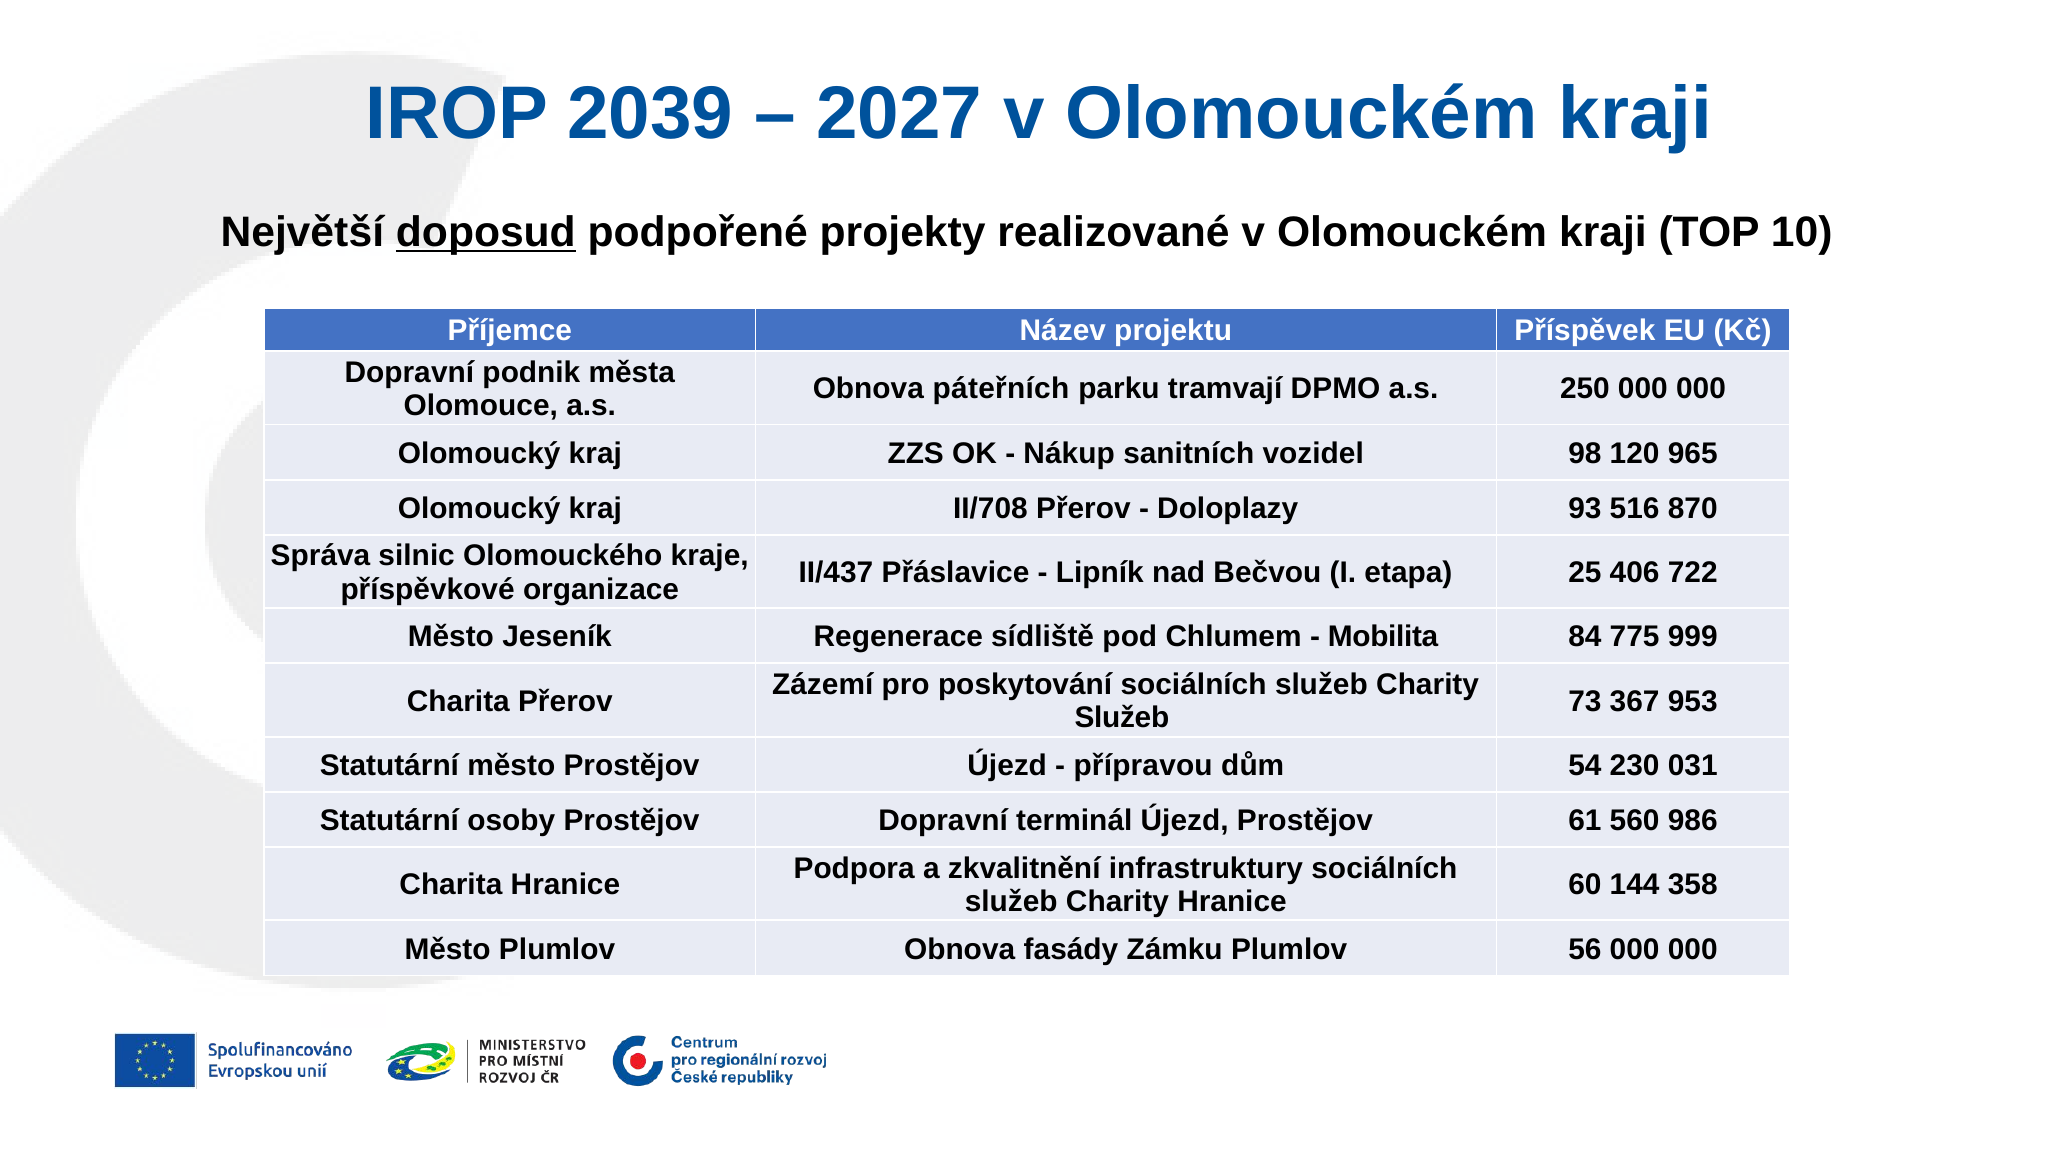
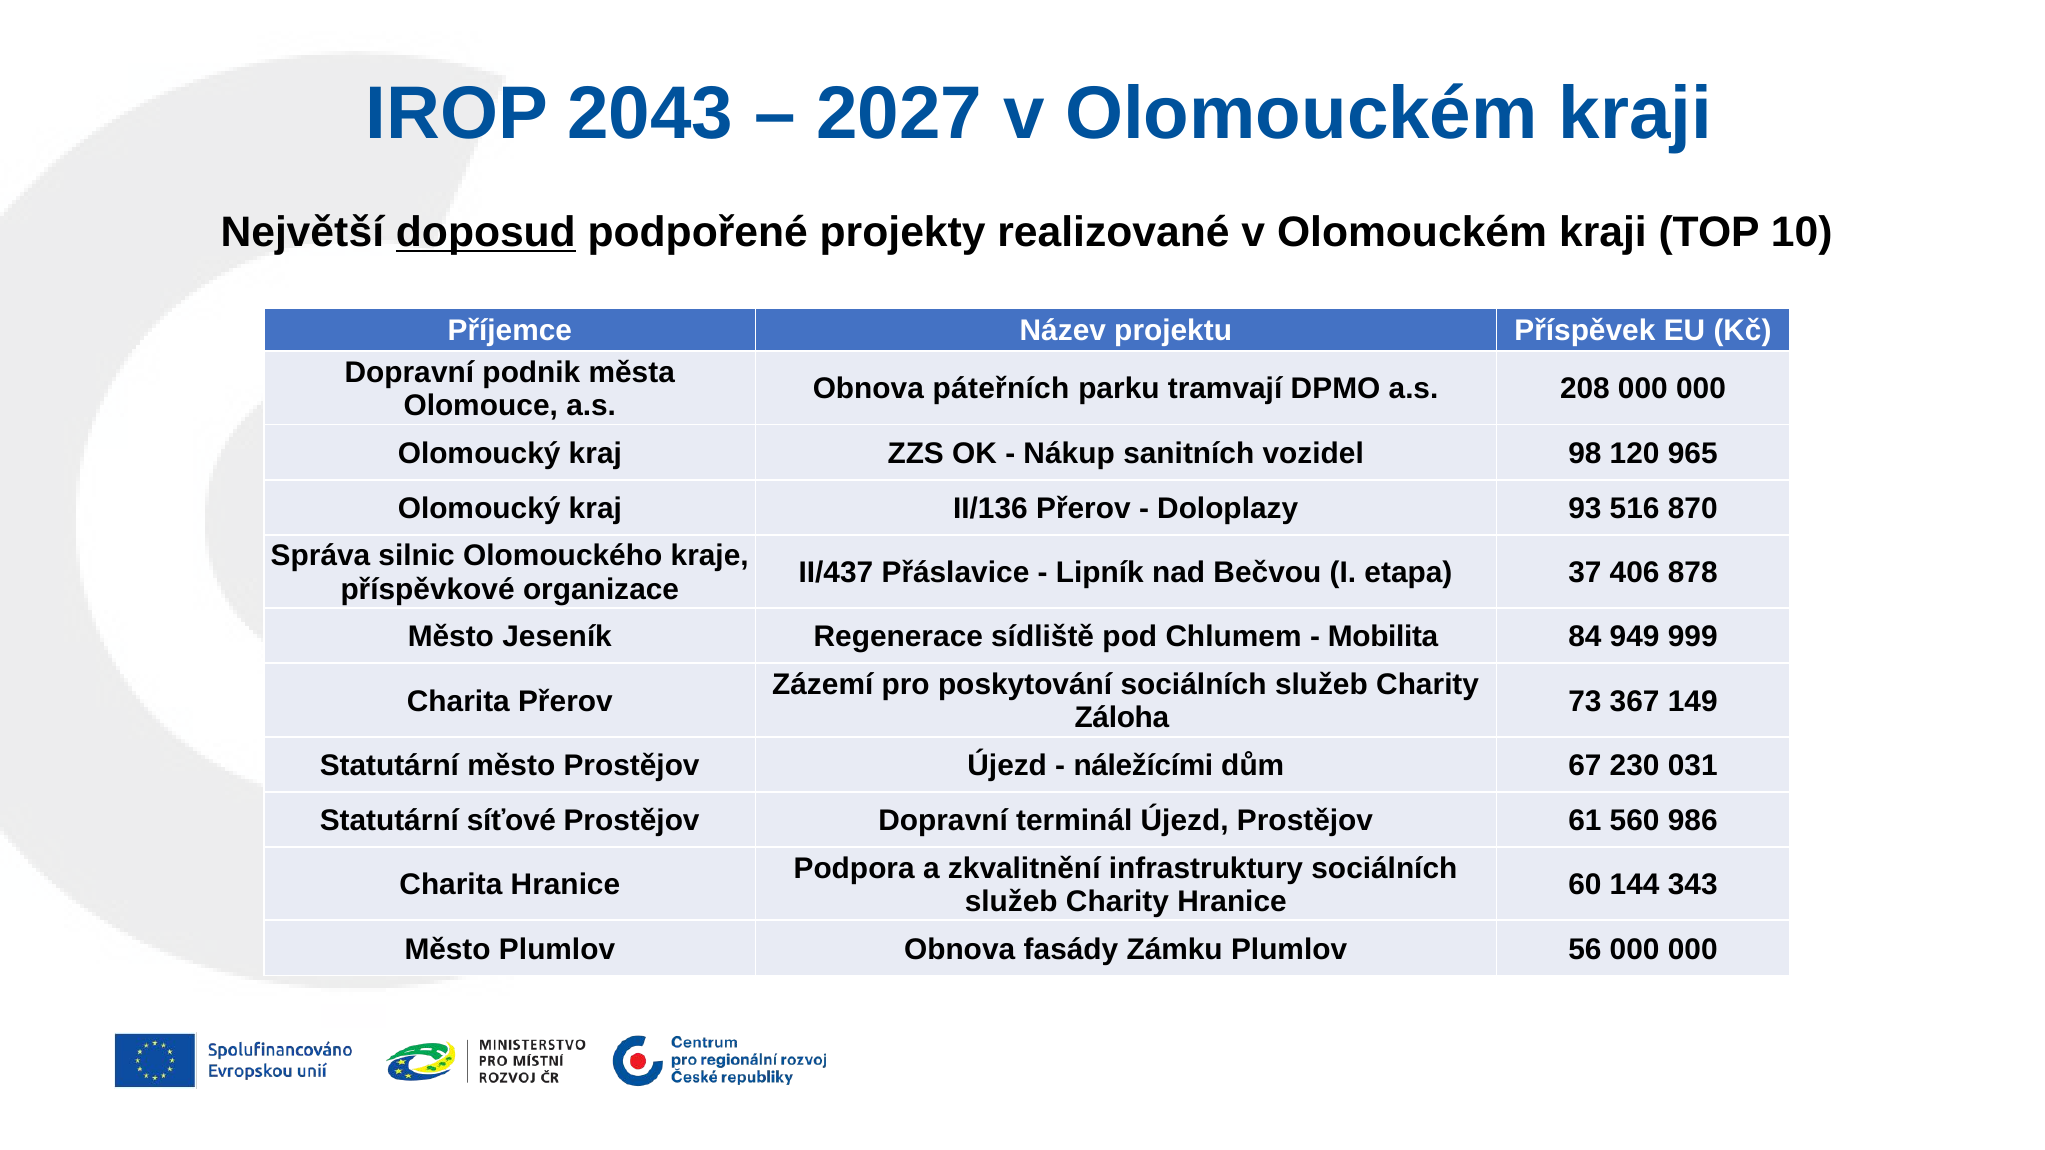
2039: 2039 -> 2043 (650, 114)
250: 250 -> 208 (1585, 389)
II/708: II/708 -> II/136 (990, 509)
25: 25 -> 37 (1585, 573)
722: 722 -> 878 (1693, 573)
775: 775 -> 949 (1635, 637)
953: 953 -> 149 (1693, 701)
Služeb: Služeb -> Záloha (1122, 718)
přípravou: přípravou -> náležícími (1143, 766)
54: 54 -> 67 (1585, 766)
osoby: osoby -> síťové (511, 821)
358: 358 -> 343 (1693, 885)
